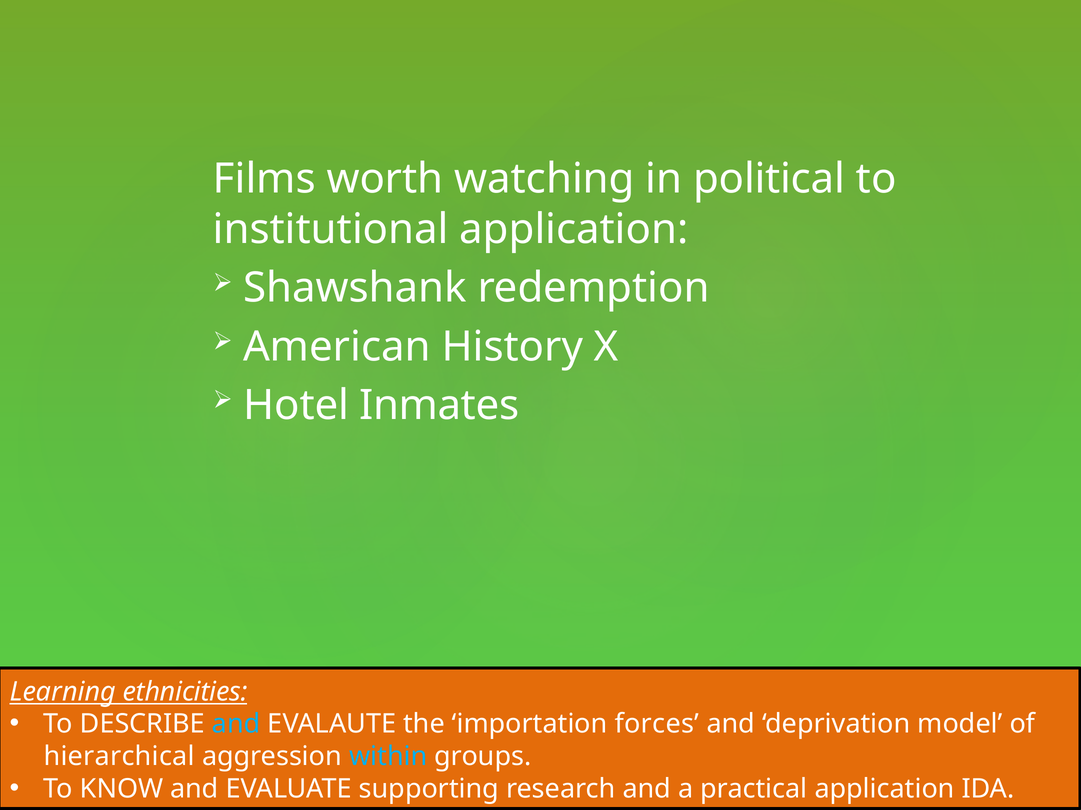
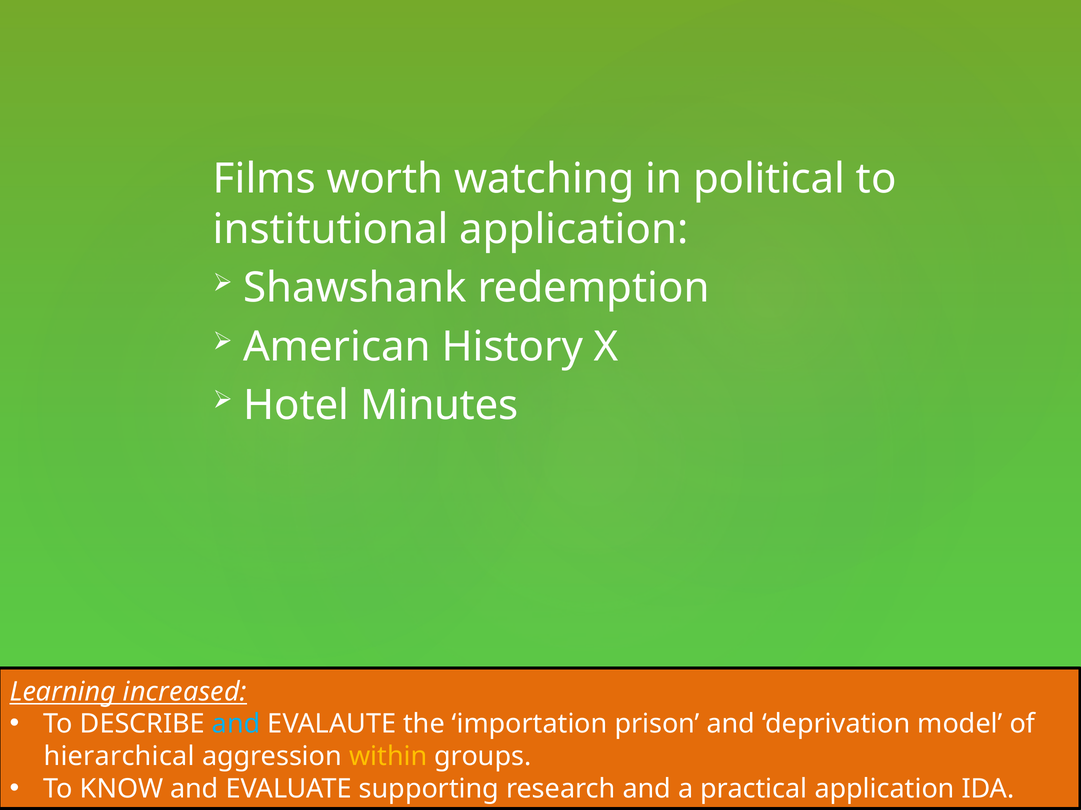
Inmates: Inmates -> Minutes (439, 406)
ethnicities: ethnicities -> increased (185, 692)
forces: forces -> prison (657, 725)
within colour: light blue -> yellow (388, 757)
